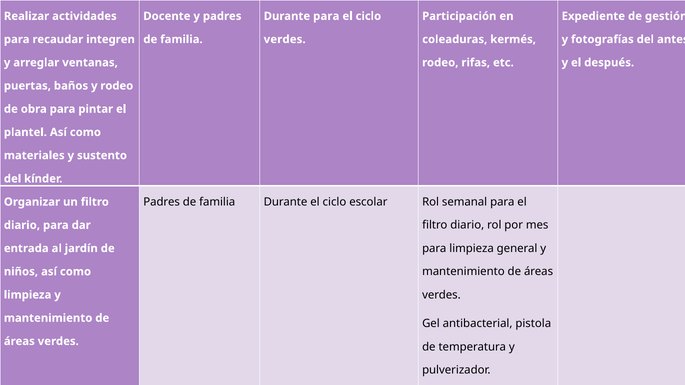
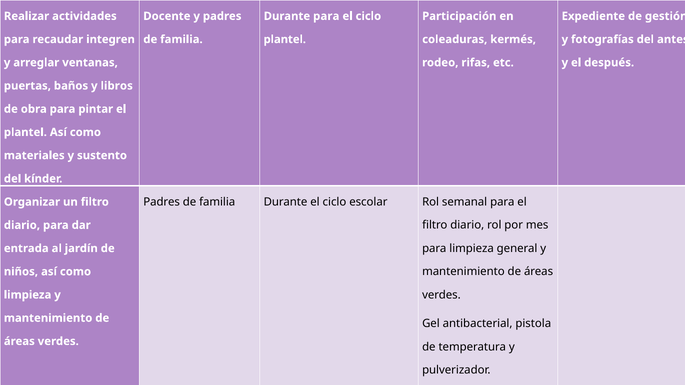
verdes: verdes -> plantel (285, 39)
y rodeo: rodeo -> libros (117, 86)
